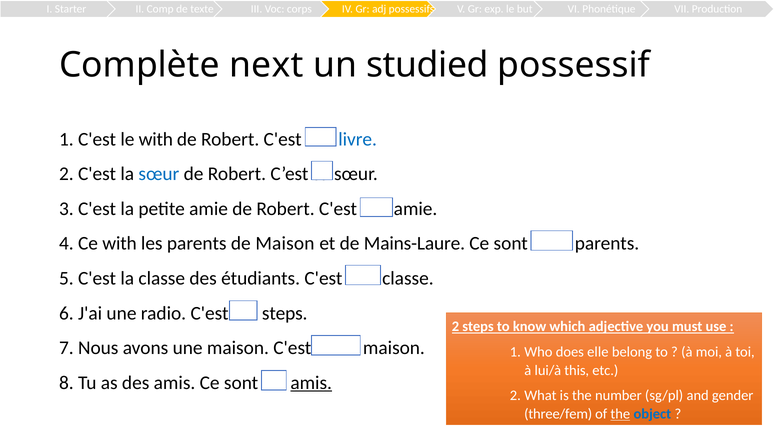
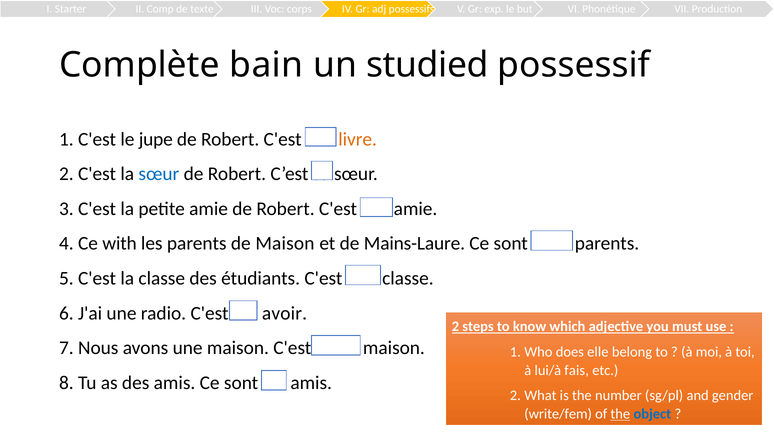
next: next -> bain (266, 65)
le with: with -> jupe (156, 139)
livre colour: blue -> orange (358, 139)
steps: steps -> avoir (285, 313)
this: this -> fais (577, 371)
amis underline: present -> none (311, 383)
three/fem: three/fem -> write/fem (558, 414)
